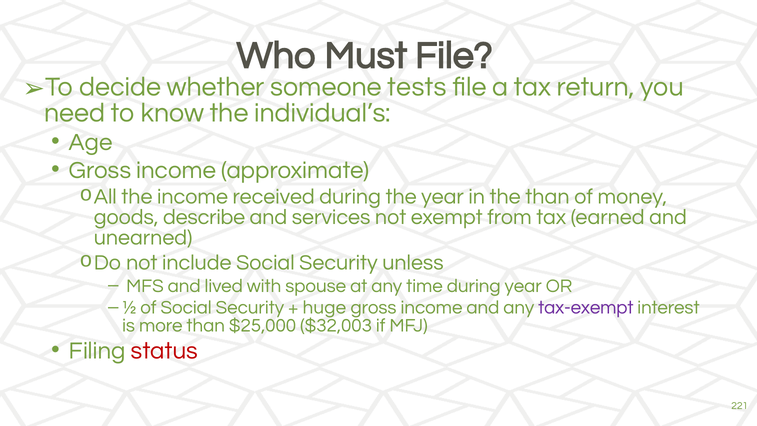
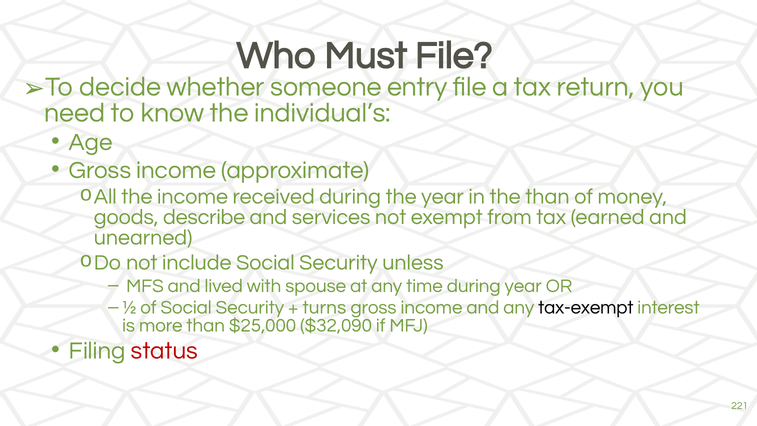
tests: tests -> entry (417, 87)
huge: huge -> turns (324, 307)
tax-exempt colour: purple -> black (586, 307)
$32,003: $32,003 -> $32,090 (336, 325)
